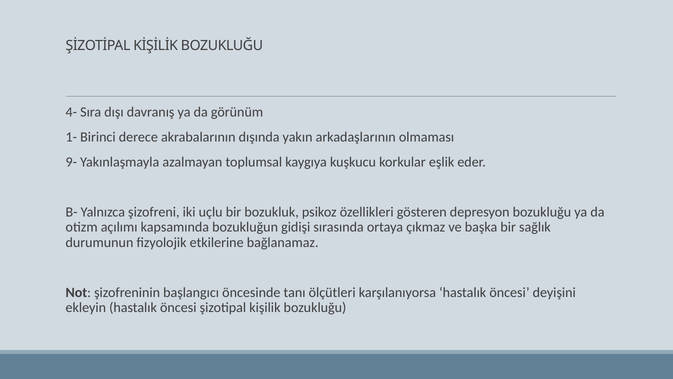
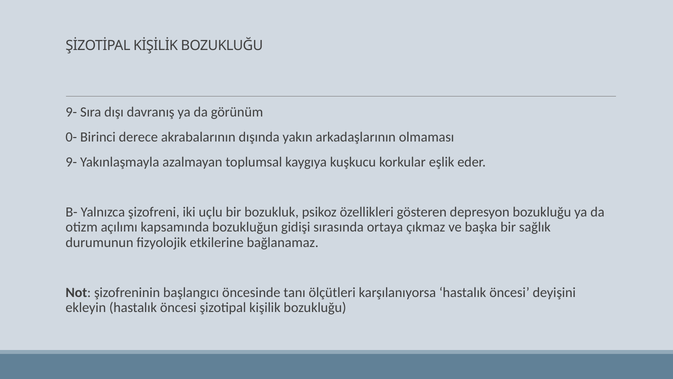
4-: 4- -> 9- (71, 112)
1-: 1- -> 0- (71, 137)
